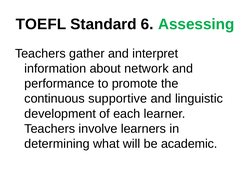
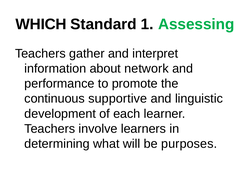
TOEFL: TOEFL -> WHICH (41, 24)
6: 6 -> 1 (147, 24)
academic: academic -> purposes (189, 143)
